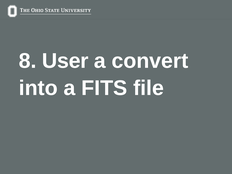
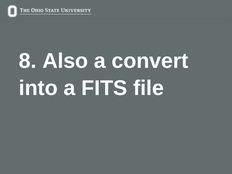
User: User -> Also (65, 61)
